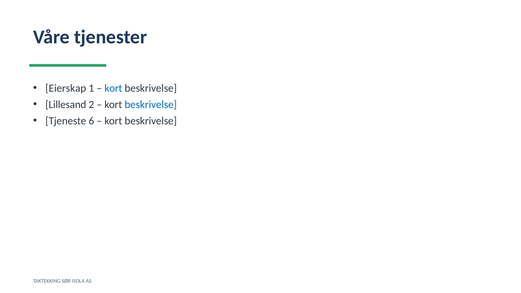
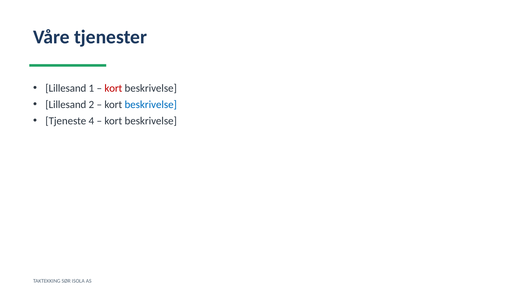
Eierskap: Eierskap -> Lillesand (66, 88)
kort colour: blue -> red (113, 88)
6: 6 -> 4 (91, 121)
